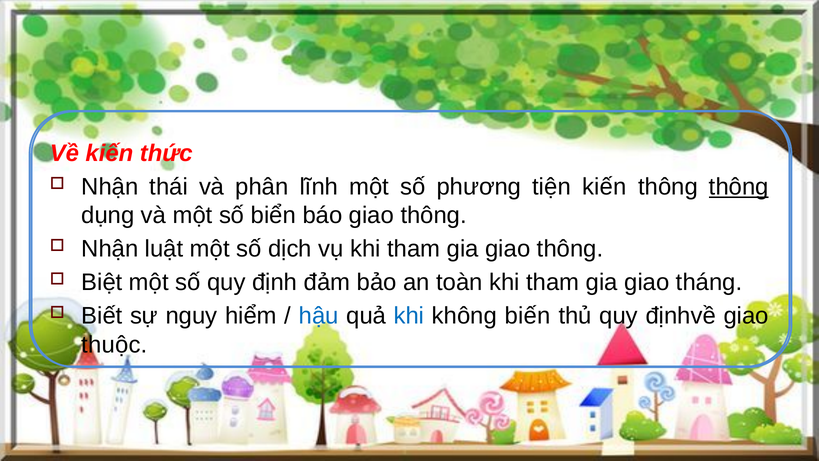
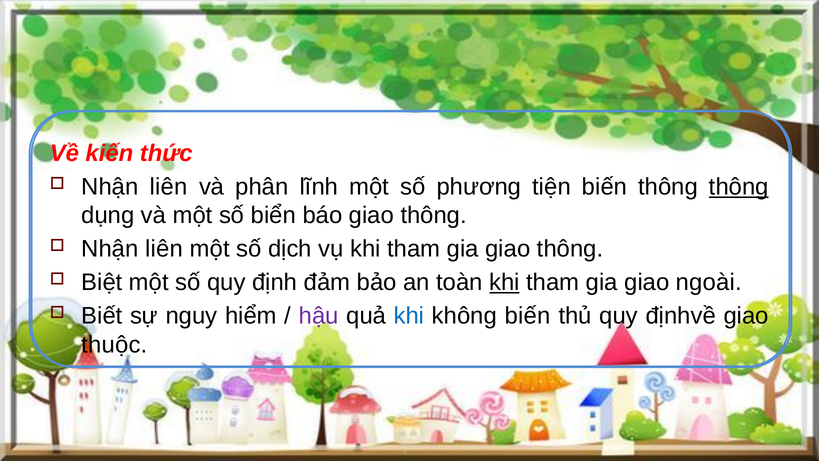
thái: thái -> liên (169, 187)
tiện kiến: kiến -> biến (605, 187)
luật: luật -> liên (164, 249)
khi underline: none -> present (505, 282)
tháng: tháng -> ngoài (709, 282)
hậu colour: blue -> purple (319, 316)
